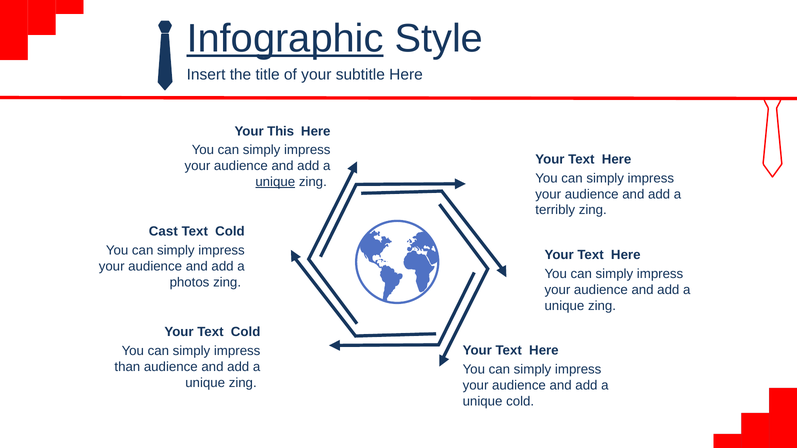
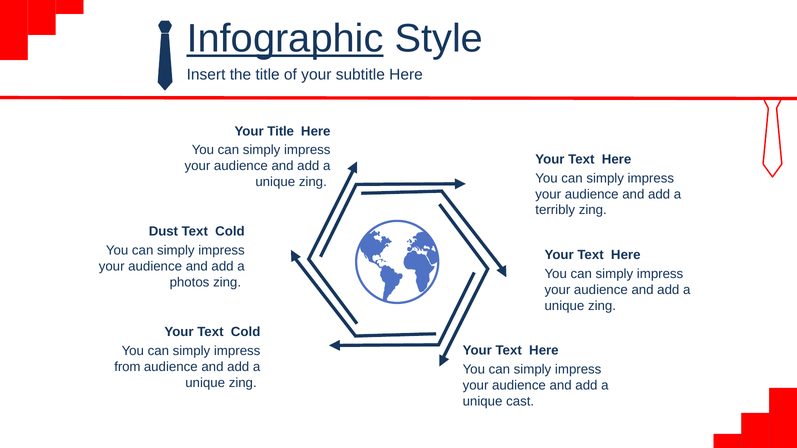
Your This: This -> Title (281, 131)
unique underline: present -> none (275, 182)
Cast: Cast -> Dust (163, 232)
than: than -> from (127, 367)
unique cold: cold -> cast (520, 402)
